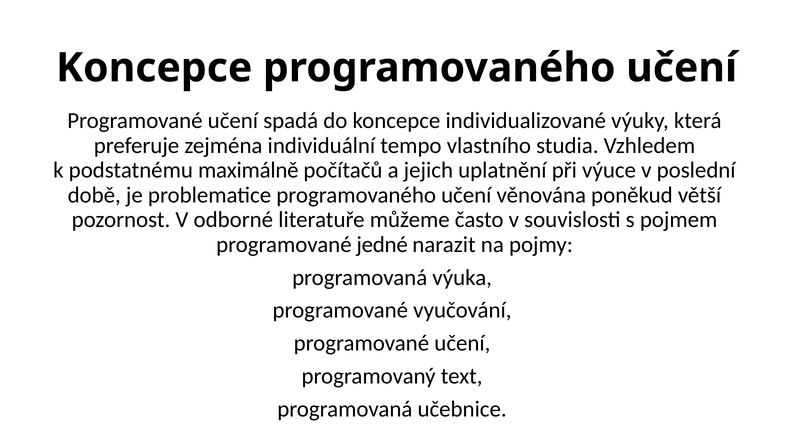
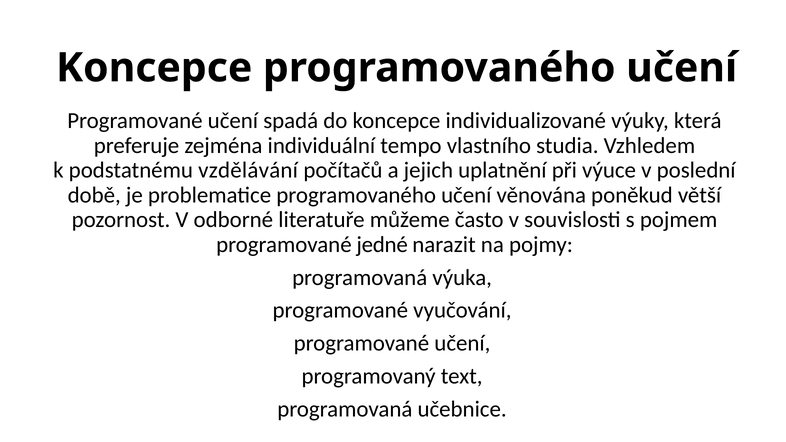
maximálně: maximálně -> vzdělávání (248, 170)
